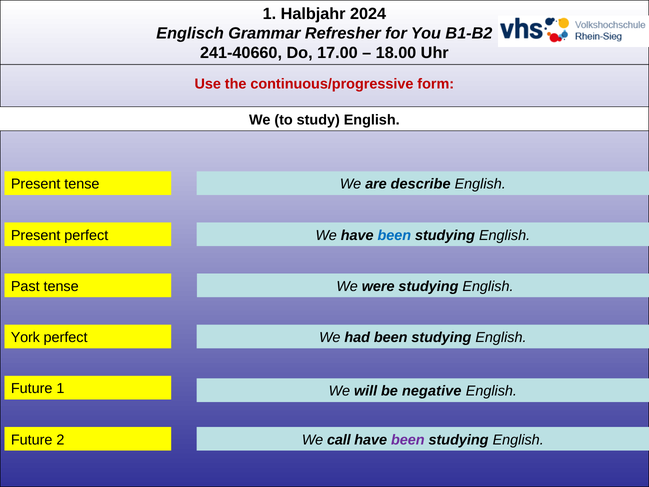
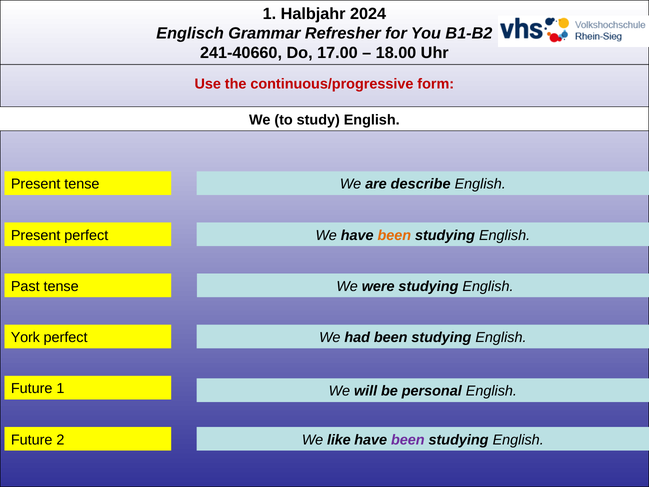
been colour: blue -> orange (394, 235)
negative: negative -> personal (432, 391)
call: call -> like (339, 440)
